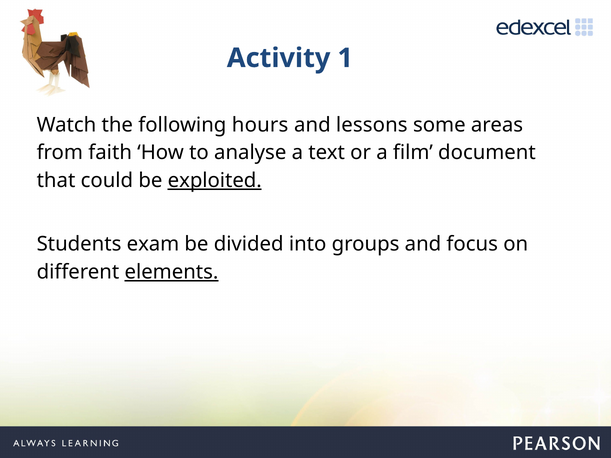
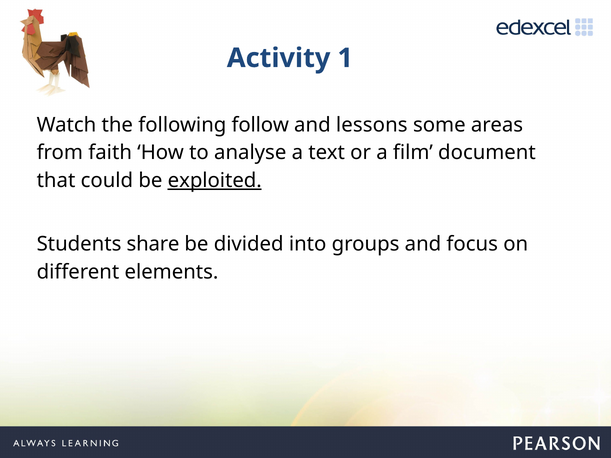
hours: hours -> follow (260, 125)
exam: exam -> share (153, 244)
elements underline: present -> none (171, 272)
